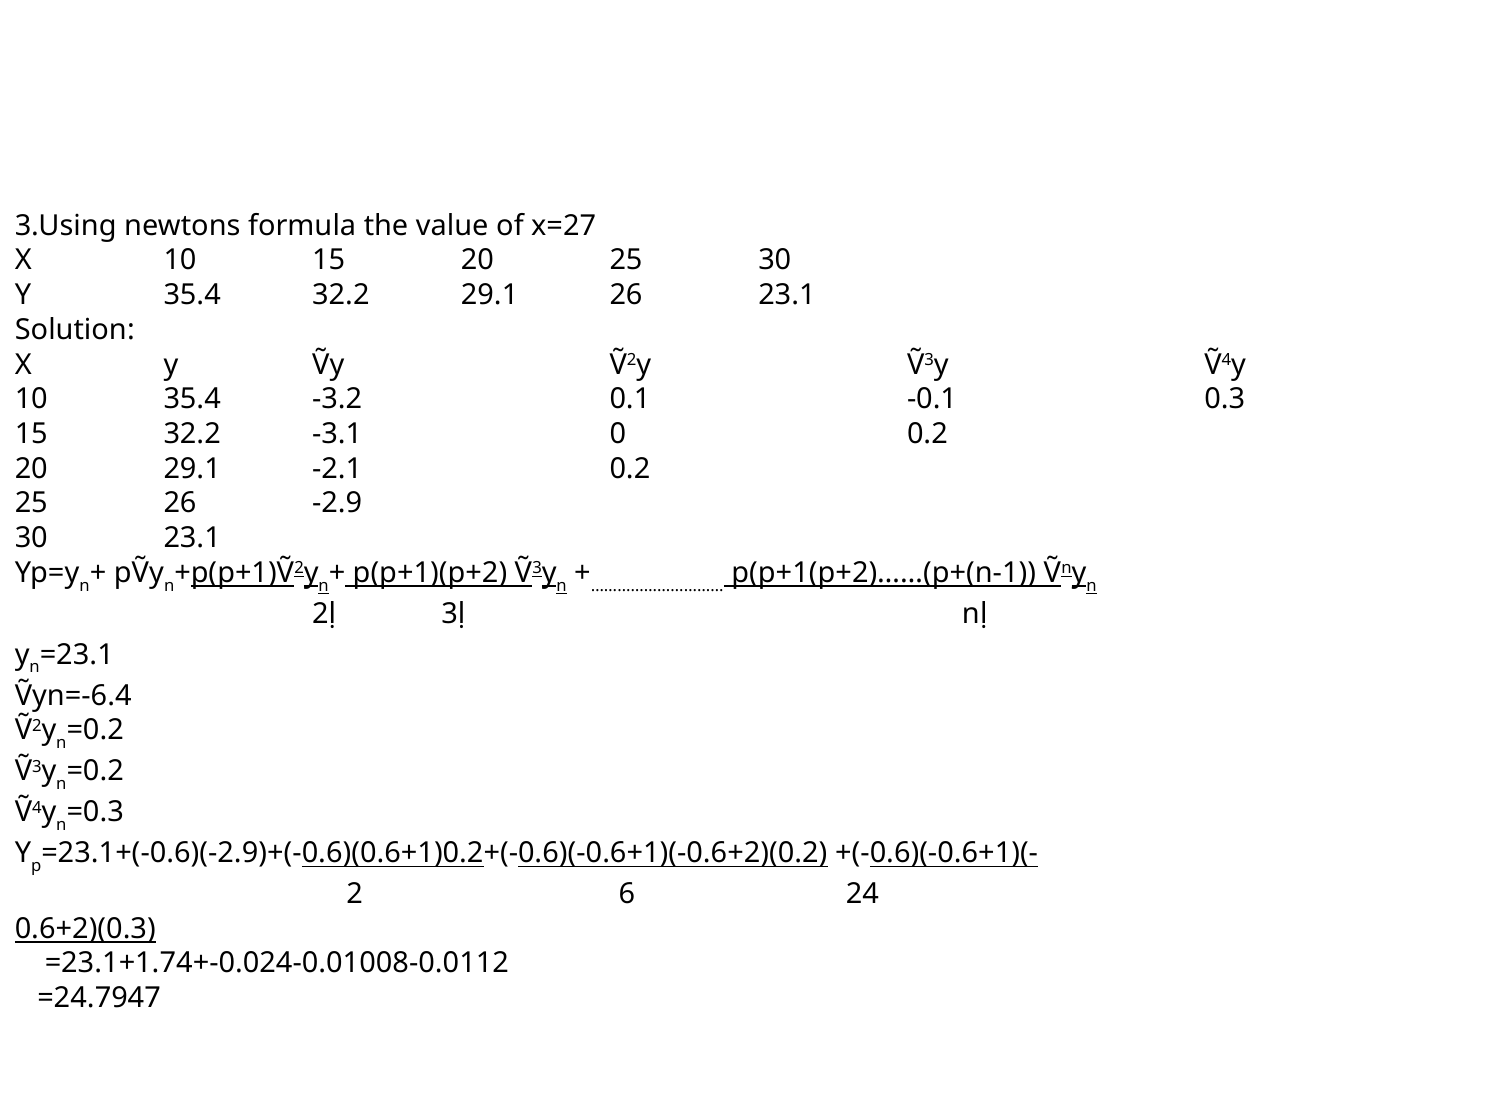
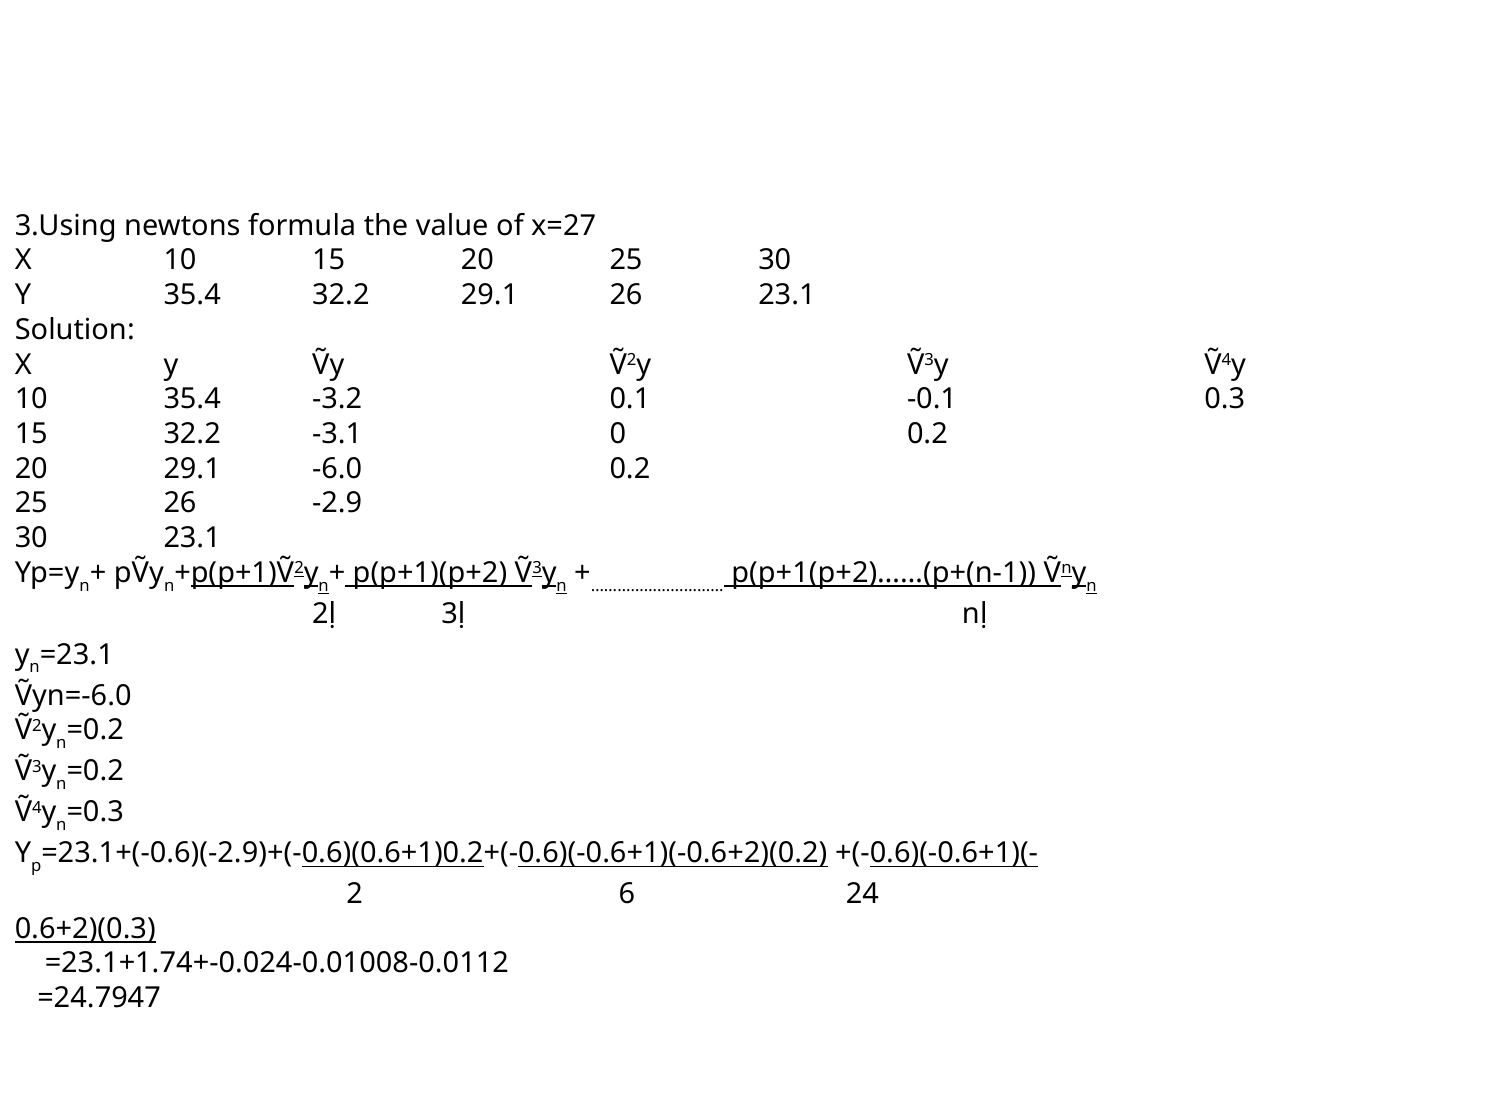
-2.1: -2.1 -> -6.0 (337, 469)
Ṽyn=-6.4: Ṽyn=-6.4 -> Ṽyn=-6.0 (73, 696)
